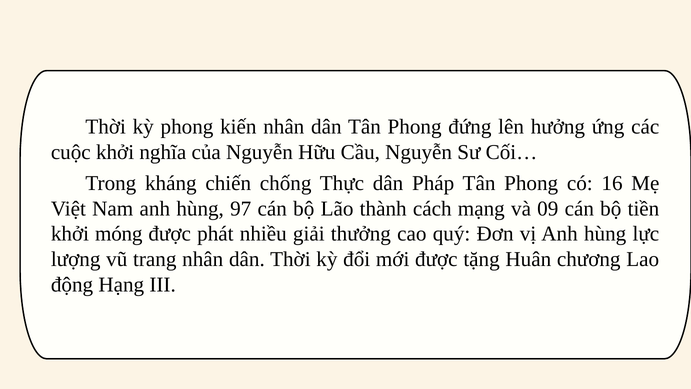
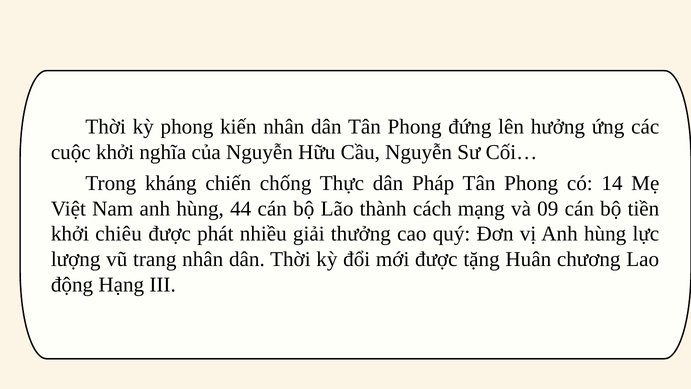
16: 16 -> 14 (612, 183)
97: 97 -> 44 (241, 208)
móng: móng -> chiêu (119, 234)
